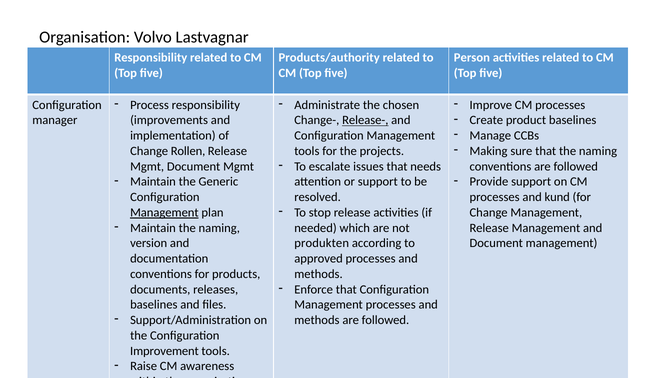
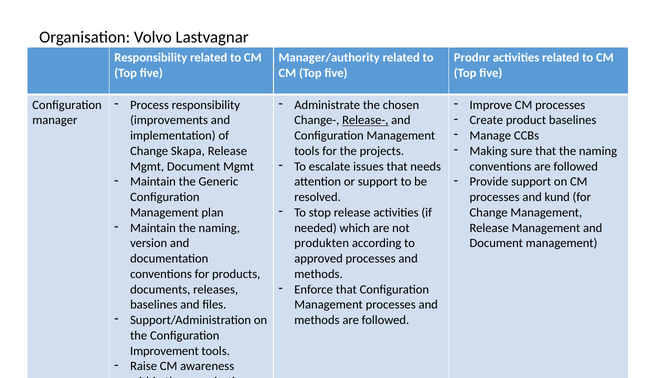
Products/authority: Products/authority -> Manager/authority (329, 58)
Person: Person -> Prodnr (472, 58)
Rollen: Rollen -> Skapa (188, 151)
Management underline: present -> none (164, 213)
